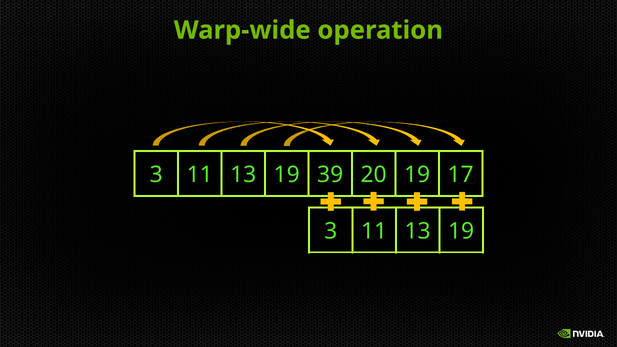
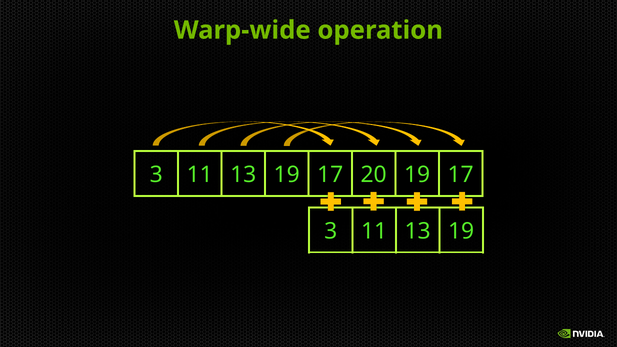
13 19 39: 39 -> 17 (330, 175)
